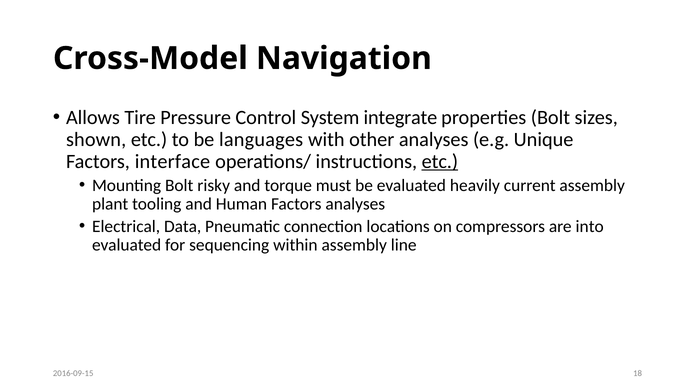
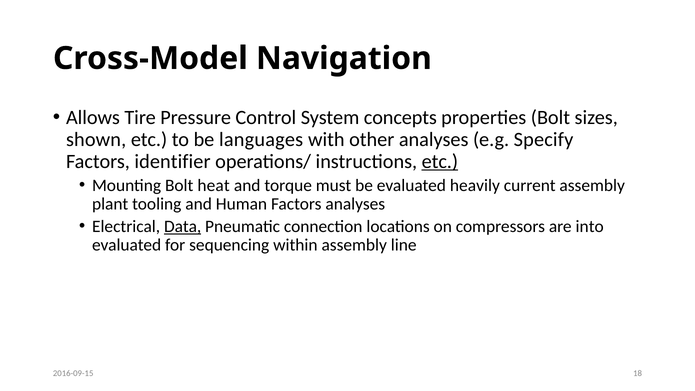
integrate: integrate -> concepts (400, 118)
Unique: Unique -> Specify (544, 139)
interface: interface -> identifier (173, 161)
risky: risky -> heat (214, 185)
Data underline: none -> present (183, 226)
